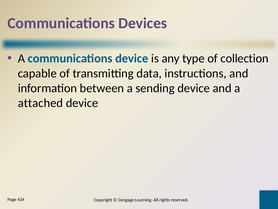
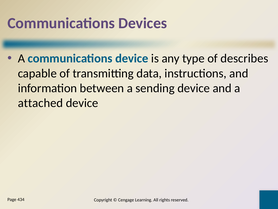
collection: collection -> describes (244, 58)
